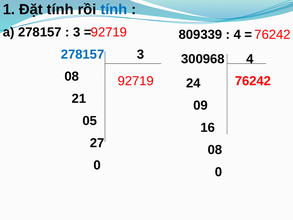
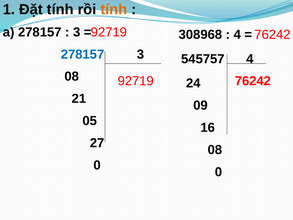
tính colour: blue -> orange (114, 9)
809339: 809339 -> 308968 (200, 35)
300968: 300968 -> 545757 (203, 59)
